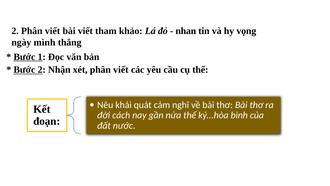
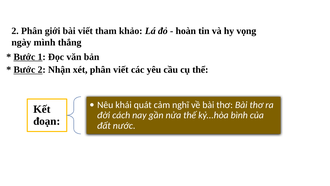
2 Phân viết: viết -> giới (53, 31)
nhan: nhan -> hoàn (186, 31)
